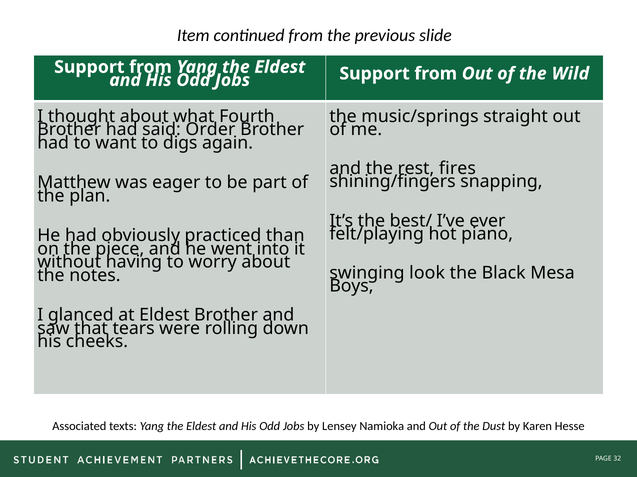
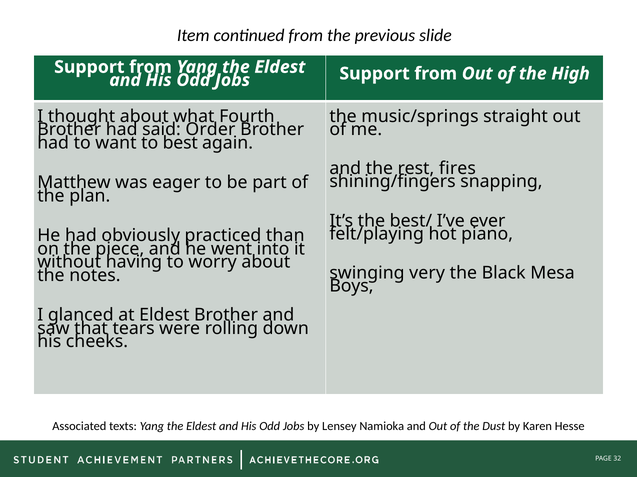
Wild: Wild -> High (571, 74)
digs: digs -> best (180, 143)
look: look -> very (427, 273)
